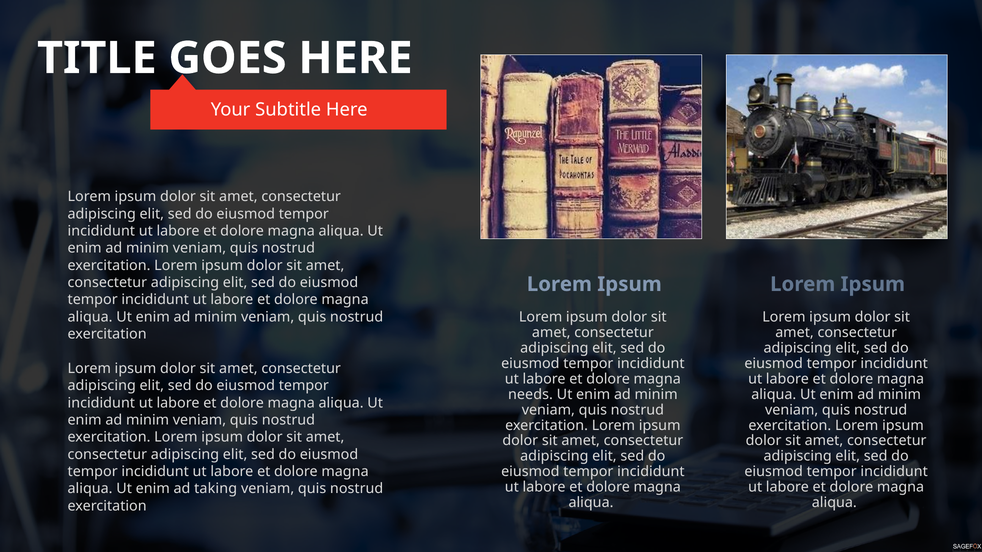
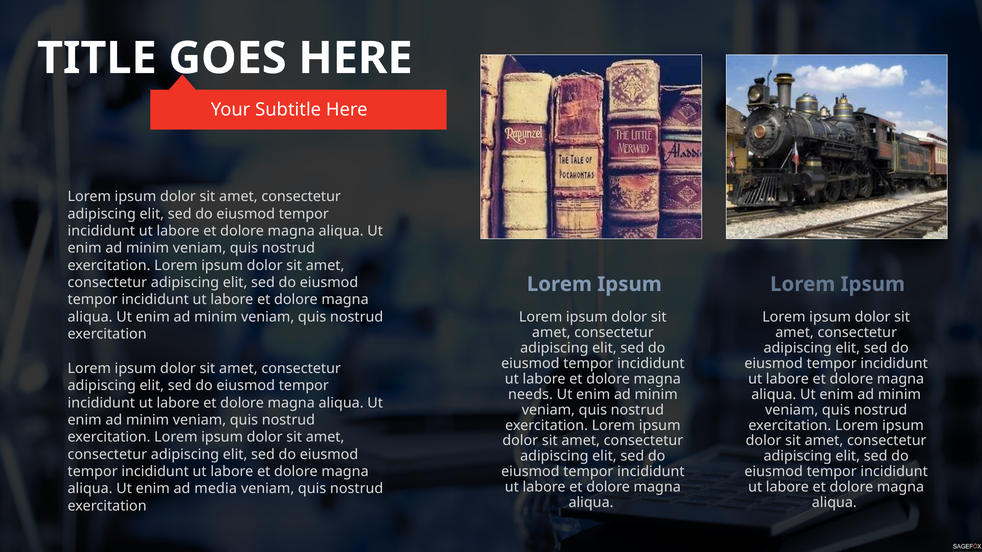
taking: taking -> media (216, 489)
